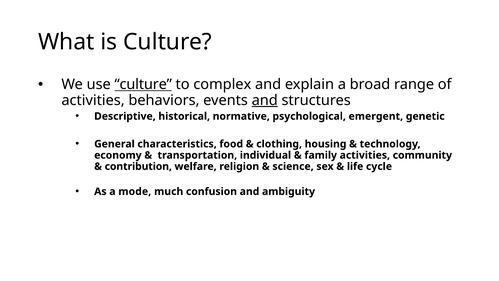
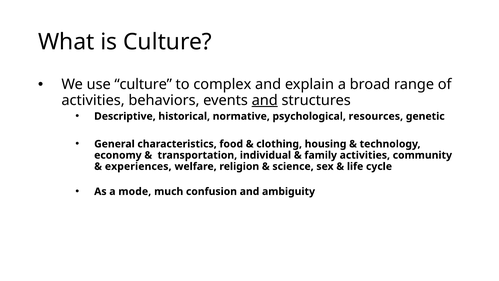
culture underline: present -> none (143, 84)
emergent: emergent -> resources (376, 116)
contribution: contribution -> experiences (138, 166)
